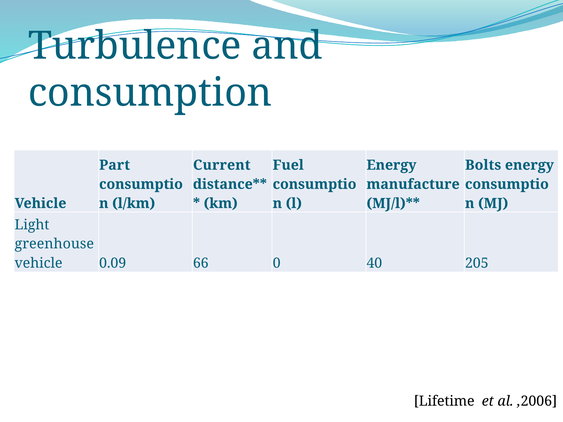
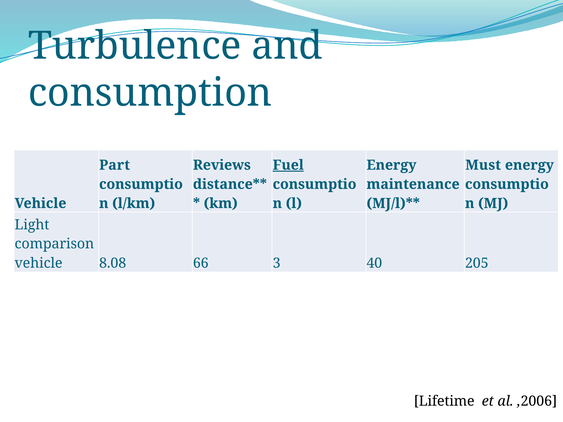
Current: Current -> Reviews (222, 165)
Fuel underline: none -> present (288, 165)
Bolts: Bolts -> Must (483, 165)
manufacture: manufacture -> maintenance (413, 184)
greenhouse: greenhouse -> comparison (54, 244)
0.09: 0.09 -> 8.08 (113, 263)
0: 0 -> 3 (277, 263)
